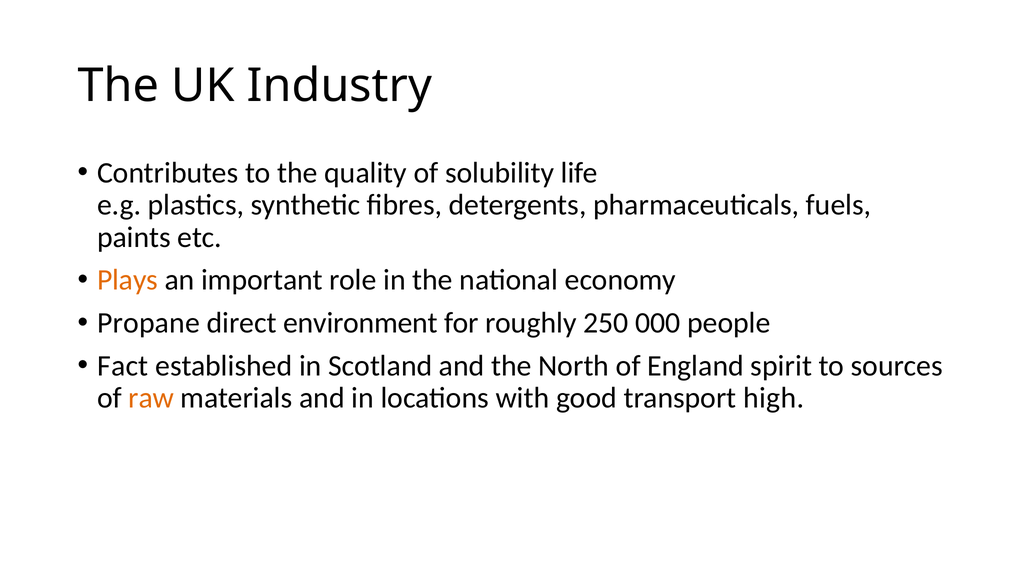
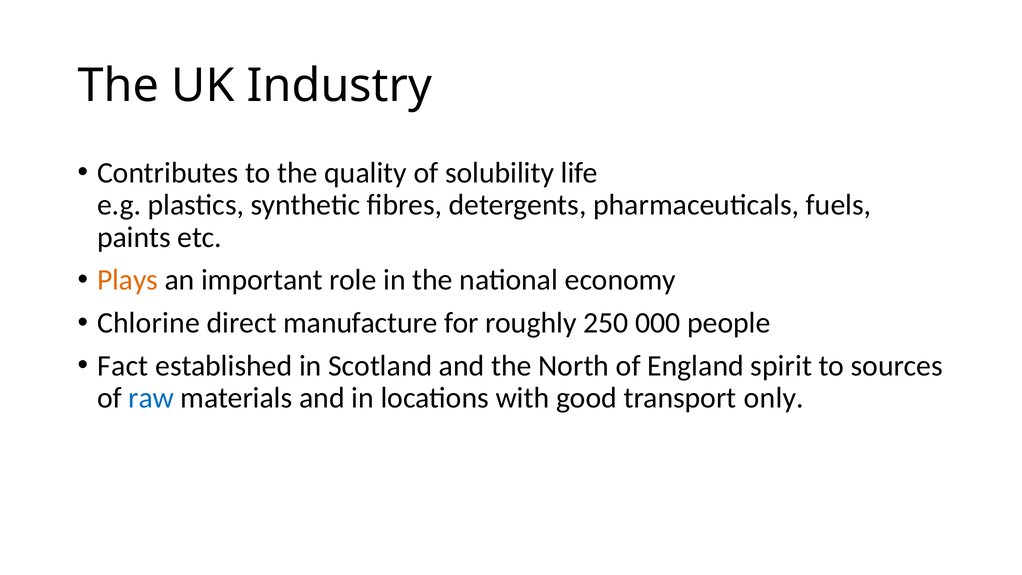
Propane: Propane -> Chlorine (149, 323)
environment: environment -> manufacture (360, 323)
raw colour: orange -> blue (151, 398)
high: high -> only (774, 398)
